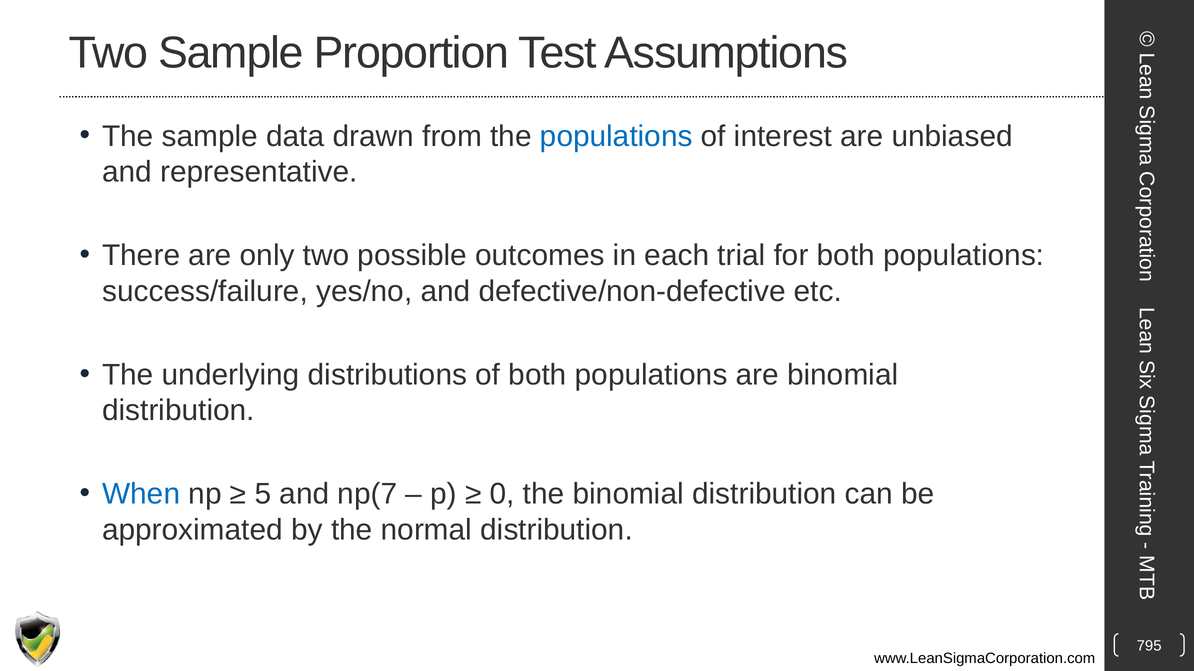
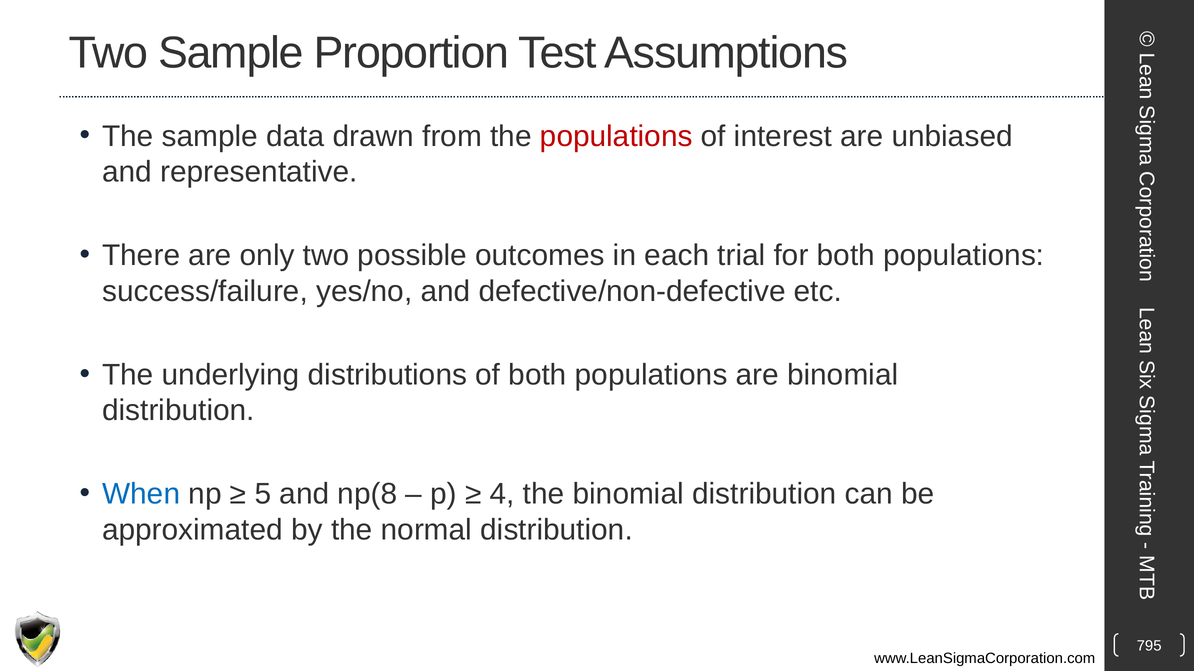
populations colour: blue -> red (616, 136)
np(7: np(7 -> np(8 (367, 495)
0: 0 -> 4 (502, 495)
